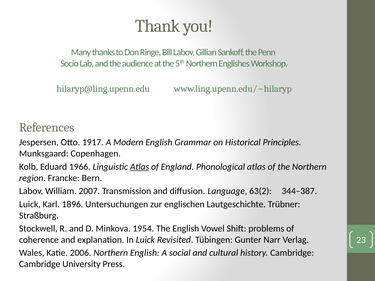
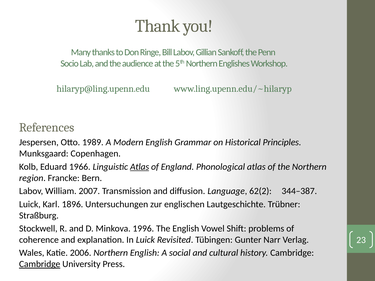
1917: 1917 -> 1989 (93, 142)
63(2: 63(2 -> 62(2 (260, 191)
1954: 1954 -> 1996 (143, 229)
Cambridge underline: none -> present (40, 264)
